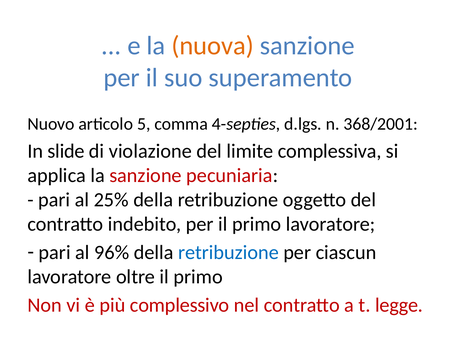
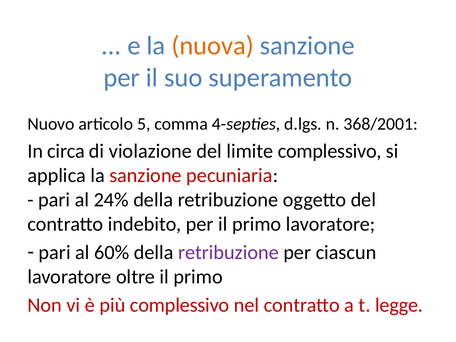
slide: slide -> circa (66, 151)
limite complessiva: complessiva -> complessivo (330, 151)
25%: 25% -> 24% (111, 200)
96%: 96% -> 60% (112, 252)
retribuzione colour: blue -> purple (228, 252)
